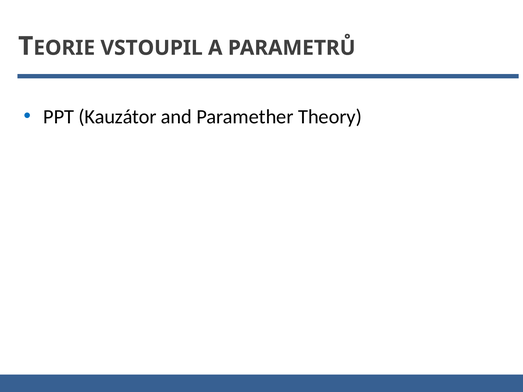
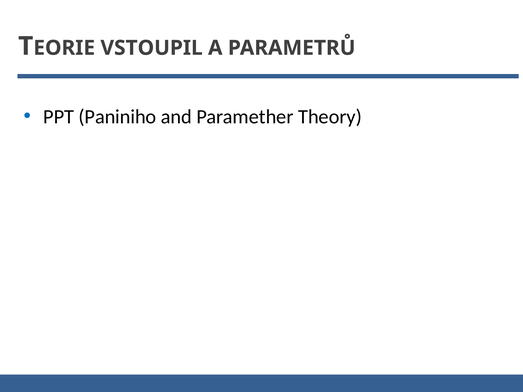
Kauzátor: Kauzátor -> Paniniho (117, 117)
